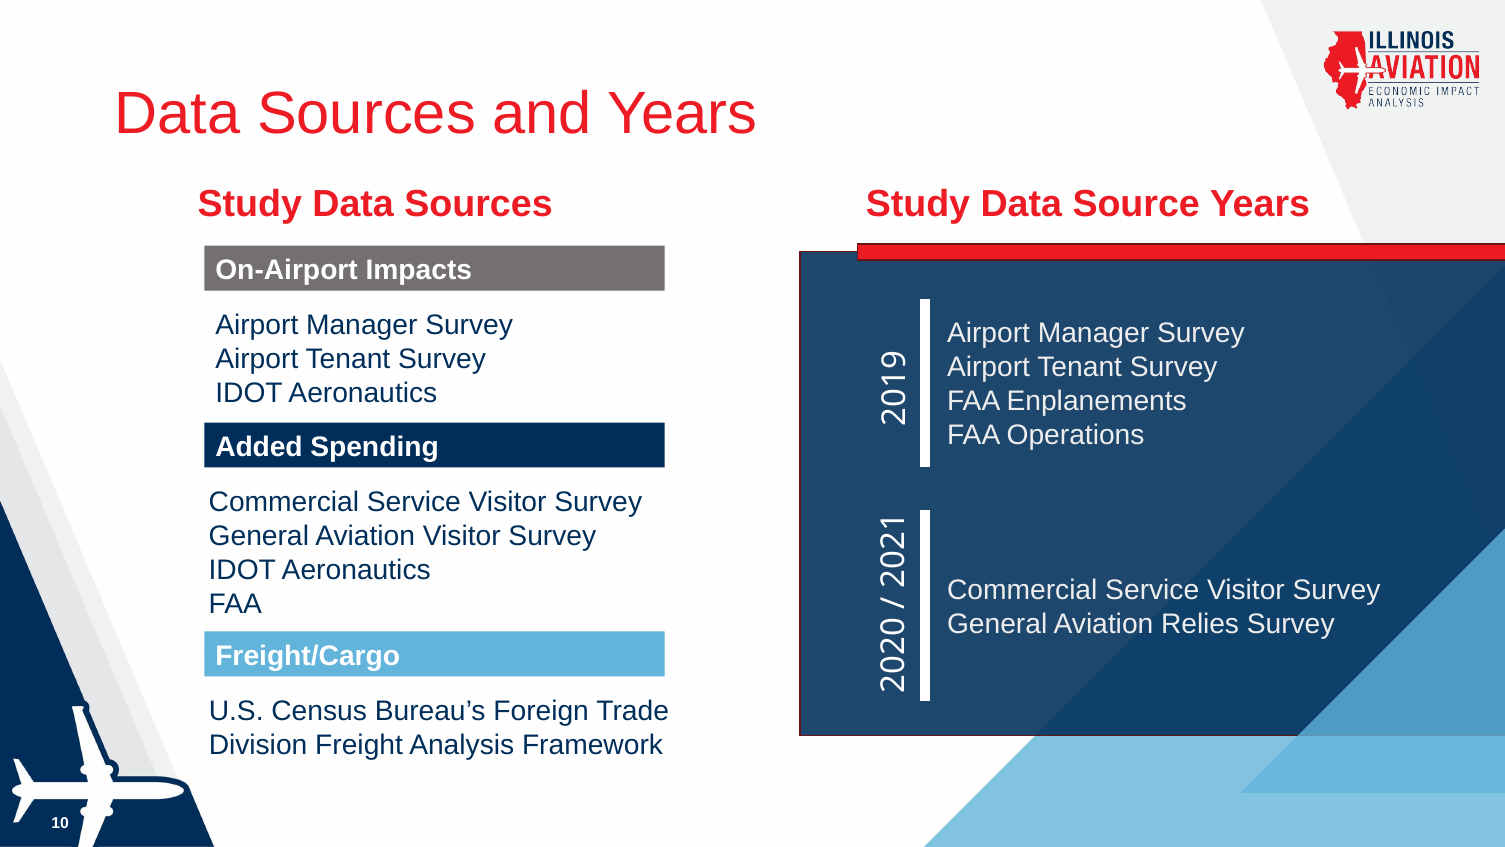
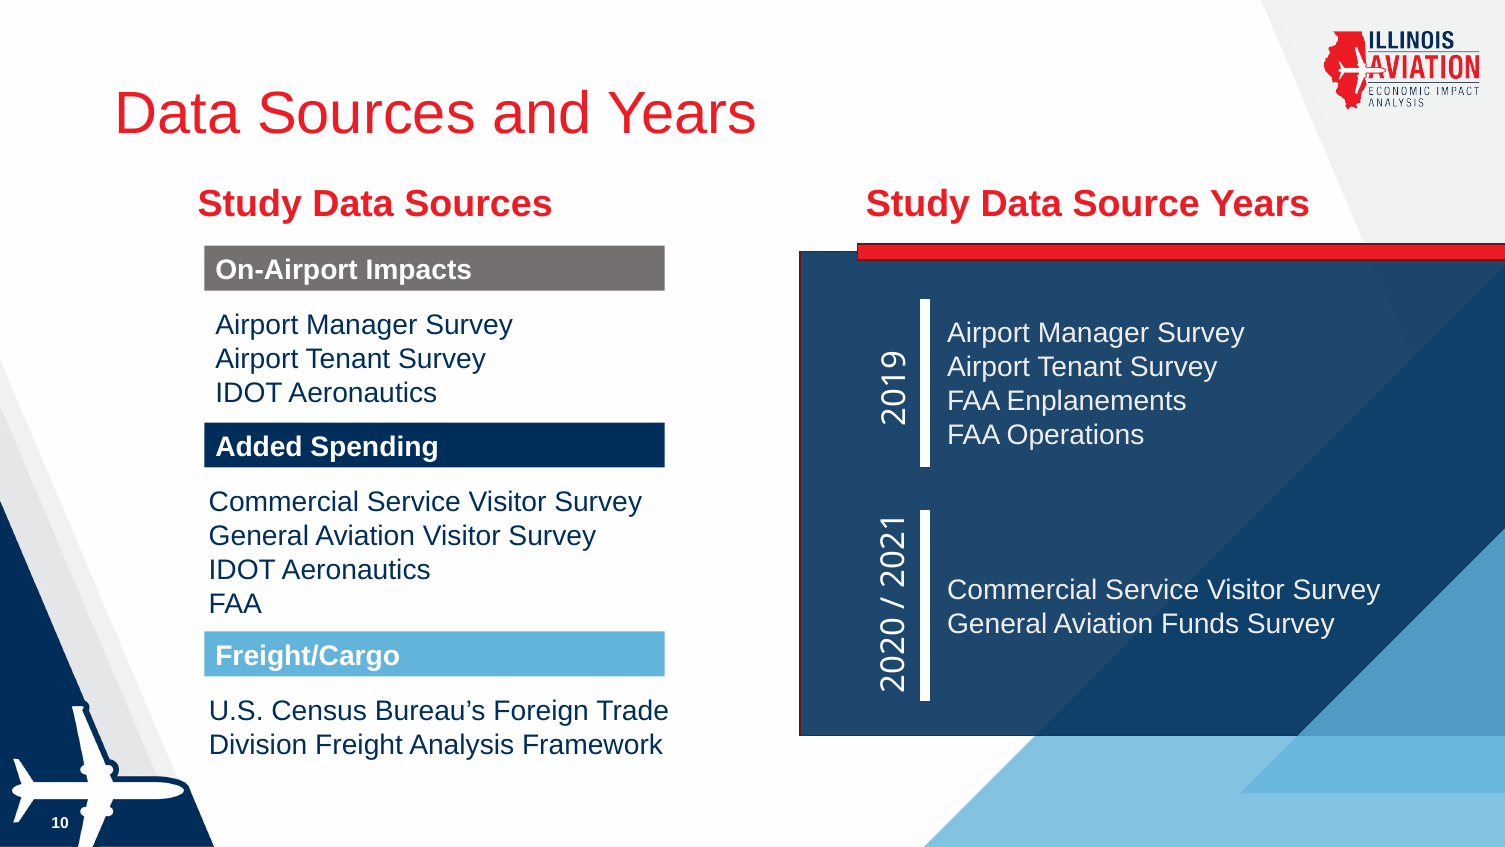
Relies: Relies -> Funds (1200, 624)
